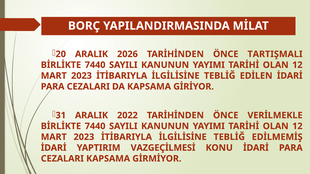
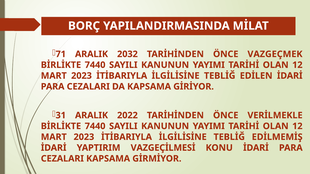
20: 20 -> 71 (61, 54)
2026: 2026 -> 2032 (127, 54)
TARTIŞMALI: TARTIŞMALI -> VAZGEÇMEK (275, 54)
